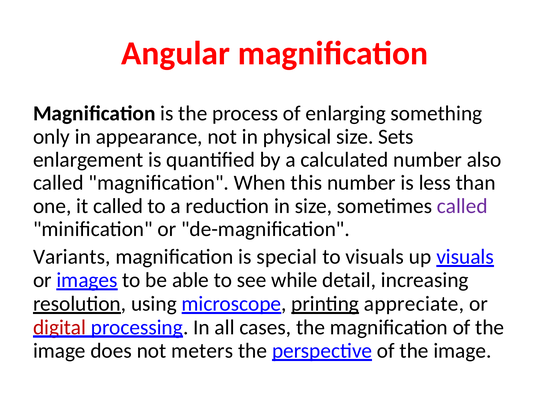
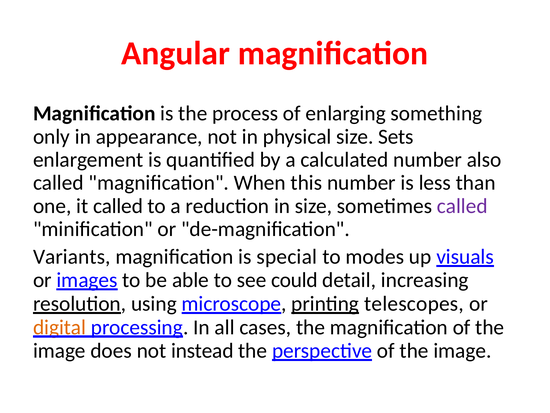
to visuals: visuals -> modes (375, 256)
while: while -> could (294, 280)
appreciate: appreciate -> telescopes (414, 303)
digital colour: red -> orange (60, 327)
meters: meters -> instead (202, 350)
